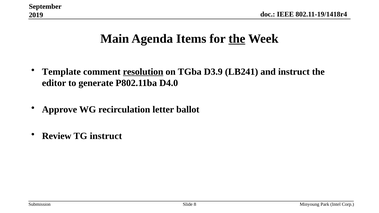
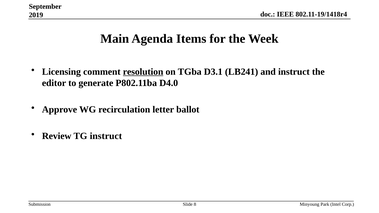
the underline: present -> none (237, 39)
Template: Template -> Licensing (61, 72)
D3.9: D3.9 -> D3.1 (213, 72)
